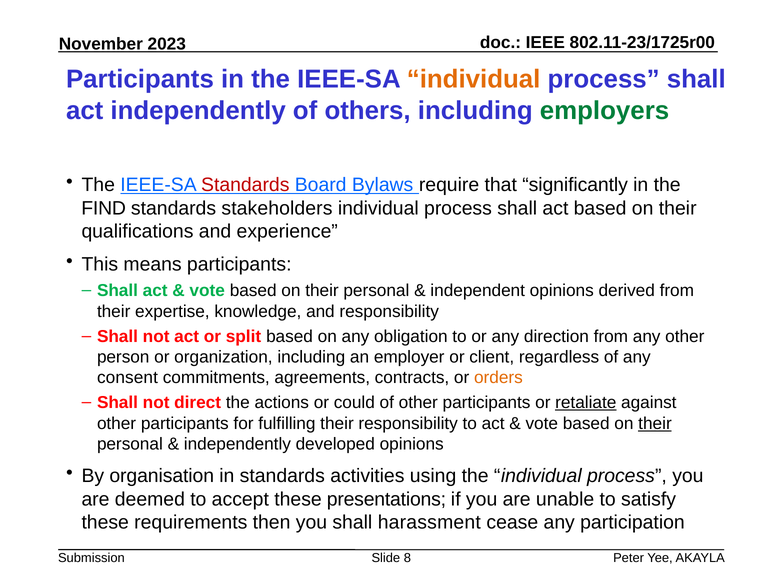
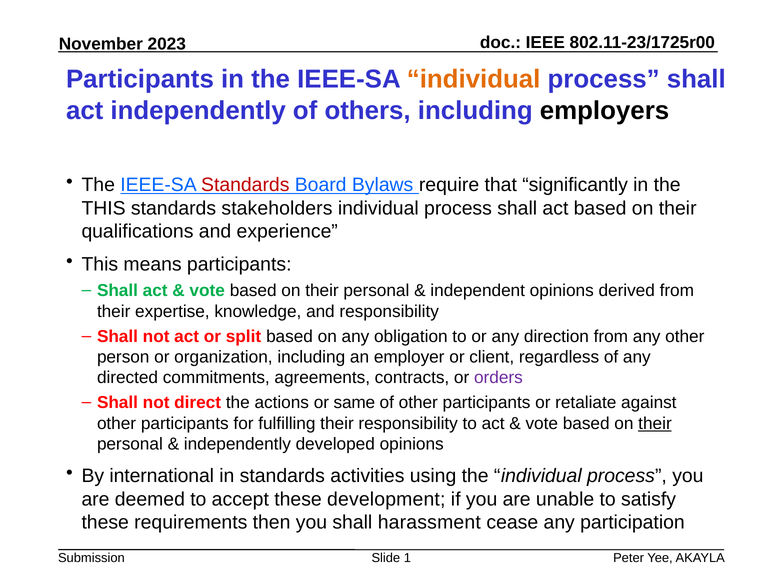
employers colour: green -> black (605, 110)
FIND: FIND -> THIS (104, 208)
consent: consent -> directed (128, 378)
orders colour: orange -> purple (498, 378)
could: could -> same (354, 403)
retaliate underline: present -> none (586, 403)
organisation: organisation -> international (162, 476)
presentations: presentations -> development (386, 499)
8: 8 -> 1 (407, 558)
